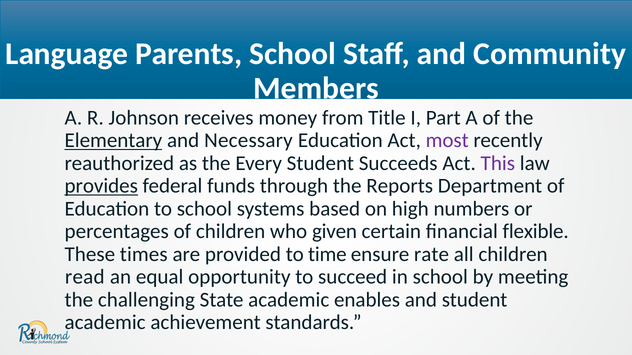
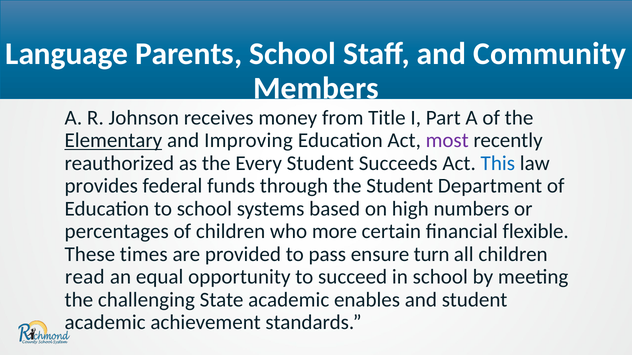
Necessary: Necessary -> Improving (249, 141)
This colour: purple -> blue (498, 163)
provides underline: present -> none (101, 186)
the Reports: Reports -> Student (400, 186)
given: given -> more (334, 232)
time: time -> pass (327, 255)
rate: rate -> turn (432, 255)
